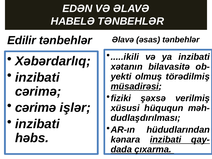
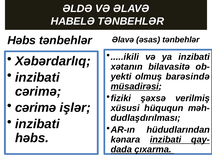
EDƏN: EDƏN -> ƏLDƏ (77, 9)
Edilir: Edilir -> Həbs (22, 40)
törədilmiş: törədilmiş -> barəsində (188, 77)
